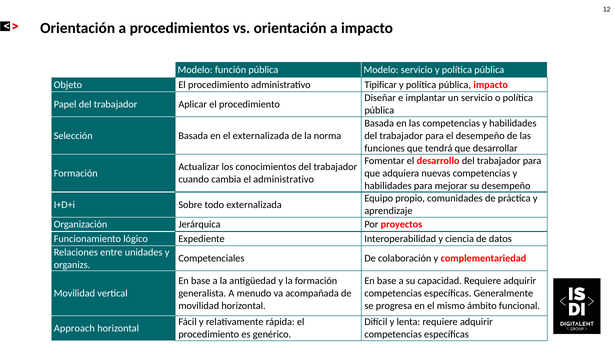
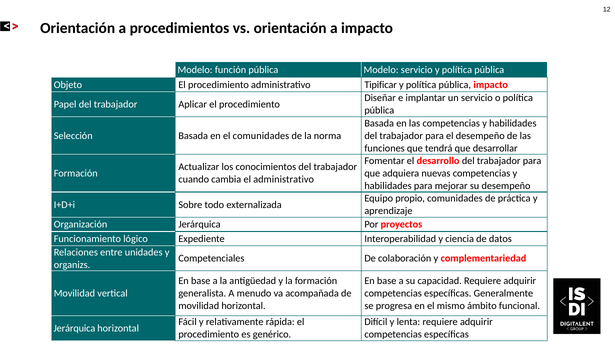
el externalizada: externalizada -> comunidades (261, 136)
Approach: Approach -> Jerárquica (74, 328)
